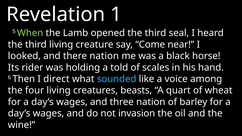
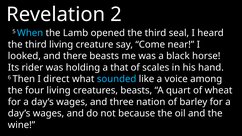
1: 1 -> 2 (116, 14)
When colour: light green -> light blue (30, 33)
there nation: nation -> beasts (104, 56)
told: told -> that (119, 68)
invasion: invasion -> because (137, 114)
